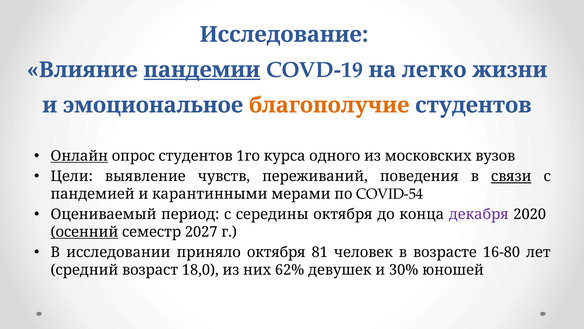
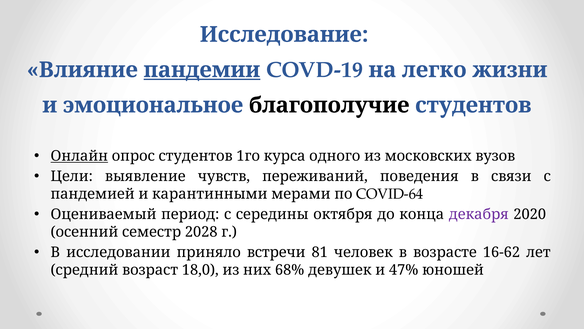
благополучие colour: orange -> black (329, 105)
связи underline: present -> none (511, 176)
COVID-54: COVID-54 -> COVID-64 (390, 194)
осенний underline: present -> none (84, 232)
2027: 2027 -> 2028 (201, 232)
приняло октября: октября -> встречи (276, 252)
16-80: 16-80 -> 16-62 (501, 252)
62%: 62% -> 68% (290, 270)
30%: 30% -> 47% (404, 270)
